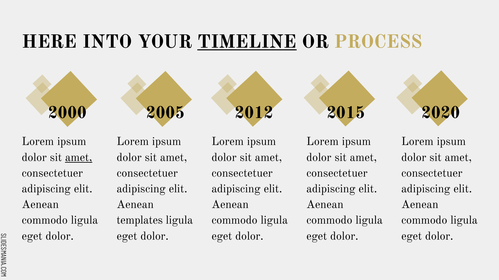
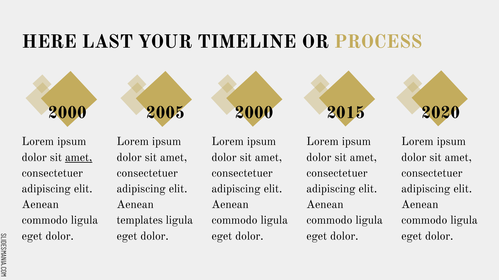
INTO: INTO -> LAST (108, 42)
TIMELINE underline: present -> none (247, 42)
2012: 2012 -> 2000 (254, 113)
